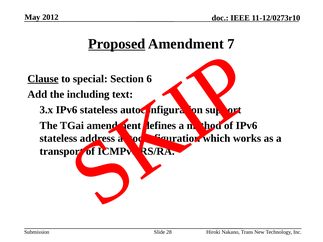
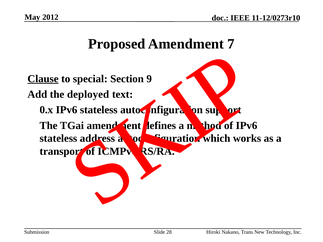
Proposed underline: present -> none (117, 44)
6: 6 -> 9 (149, 79)
including: including -> deployed (88, 94)
3.x: 3.x -> 0.x (46, 110)
